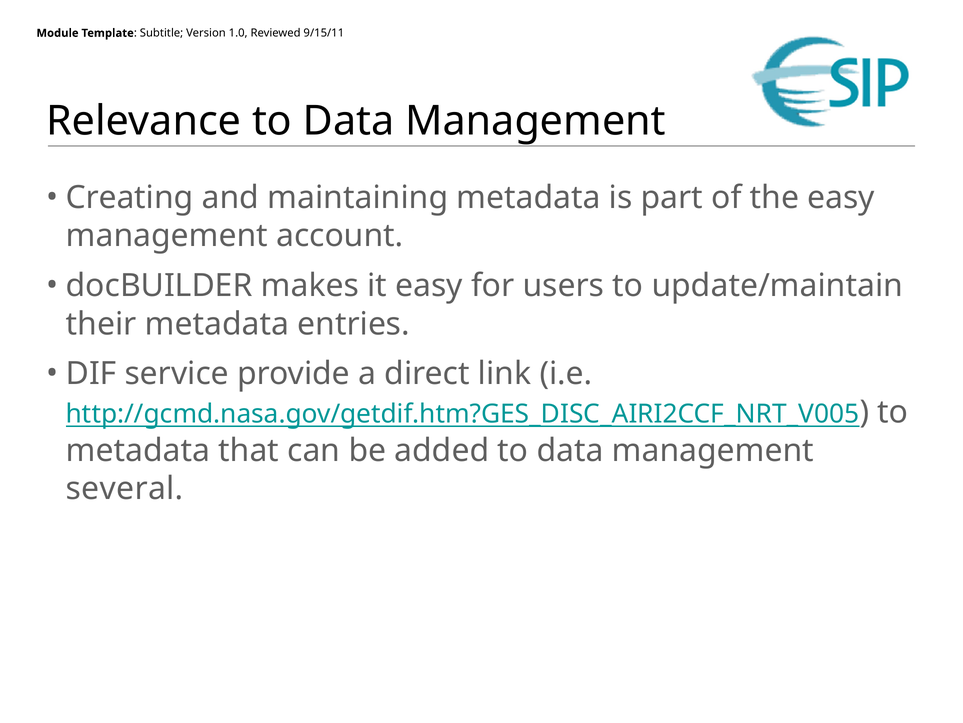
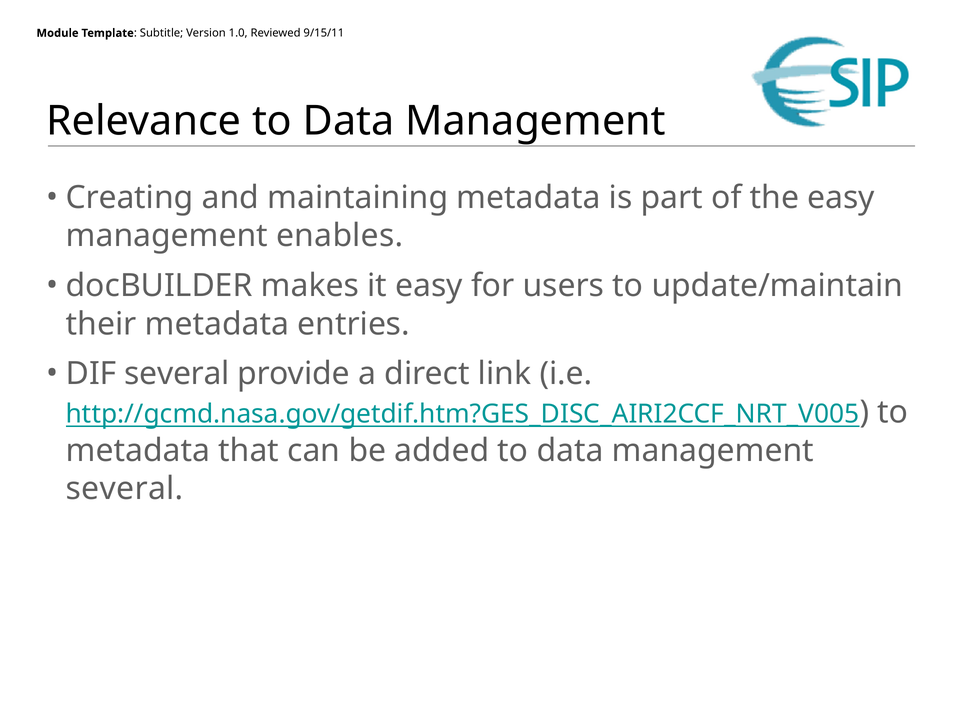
account: account -> enables (340, 236)
DIF service: service -> several (177, 373)
